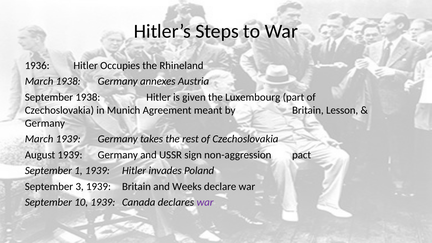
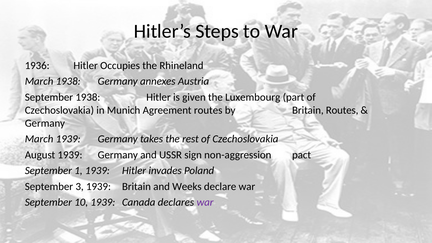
Agreement meant: meant -> routes (208, 110)
Britain Lesson: Lesson -> Routes (342, 110)
